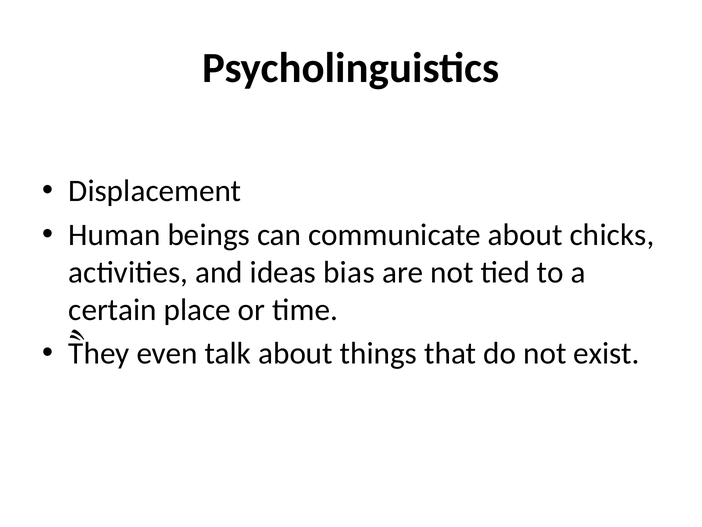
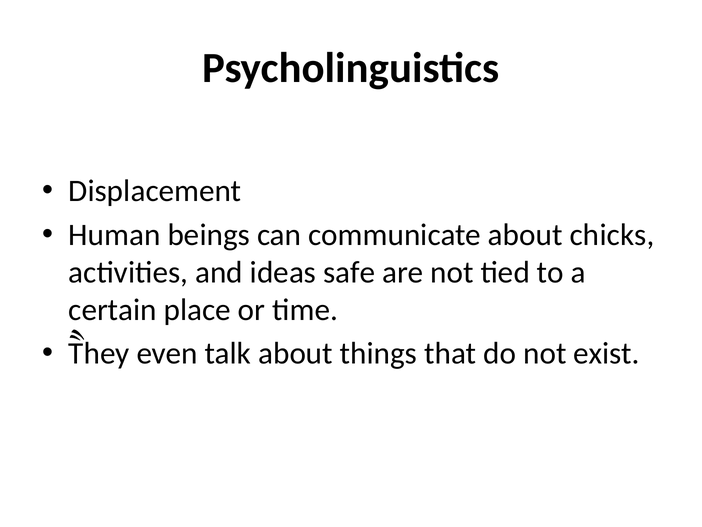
bias: bias -> safe (349, 272)
